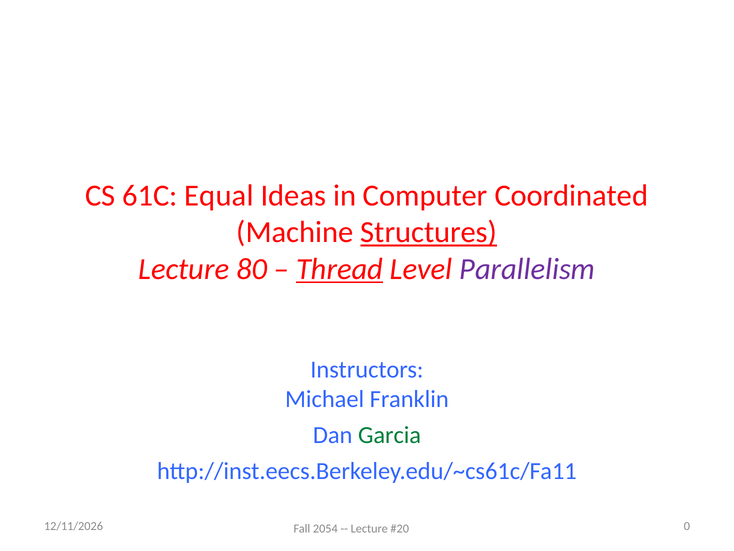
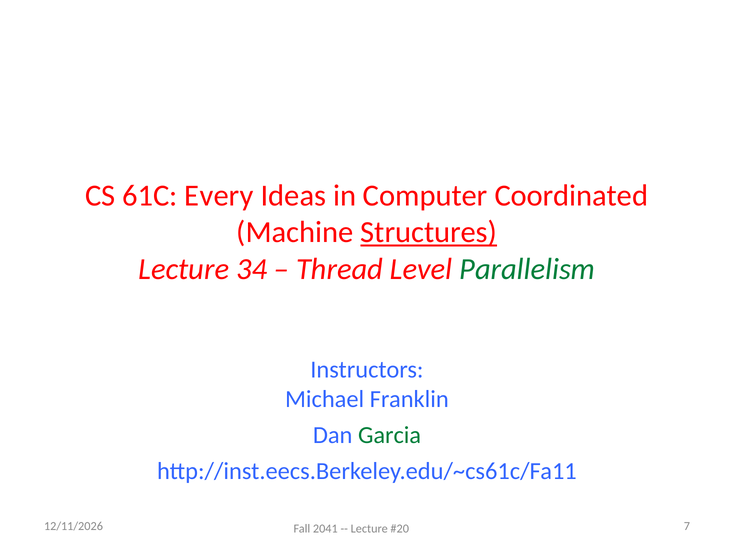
Equal: Equal -> Every (219, 195)
80: 80 -> 34 (252, 269)
Thread underline: present -> none (340, 269)
Parallelism colour: purple -> green (527, 269)
0: 0 -> 7 (687, 526)
2054: 2054 -> 2041 (325, 528)
